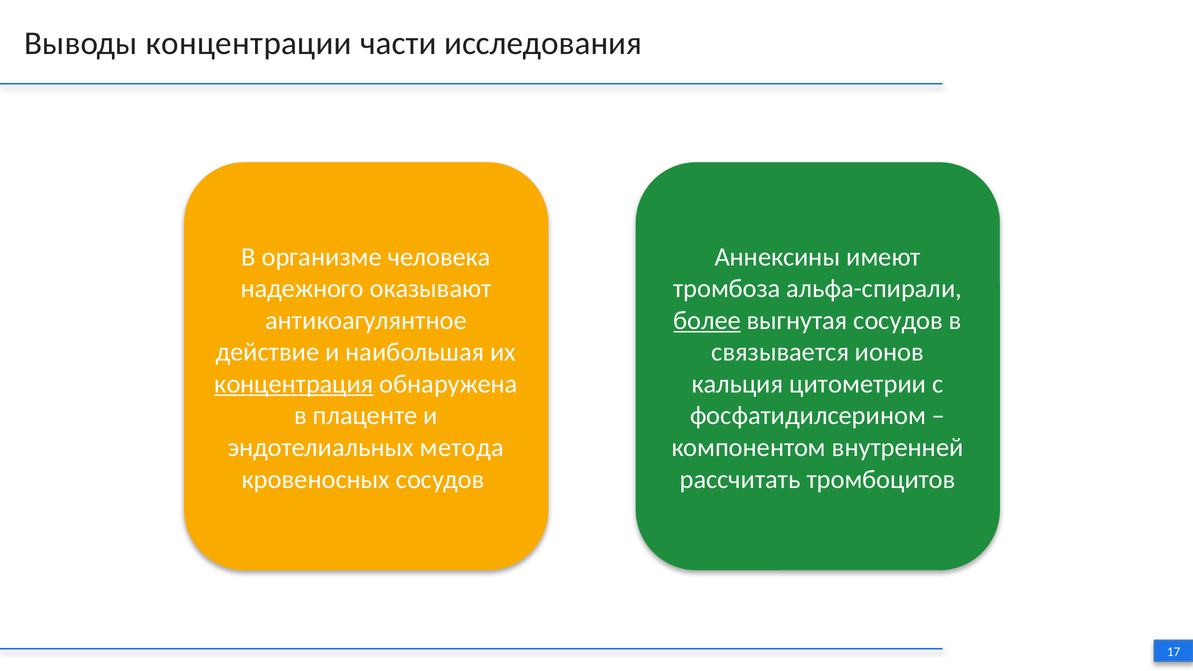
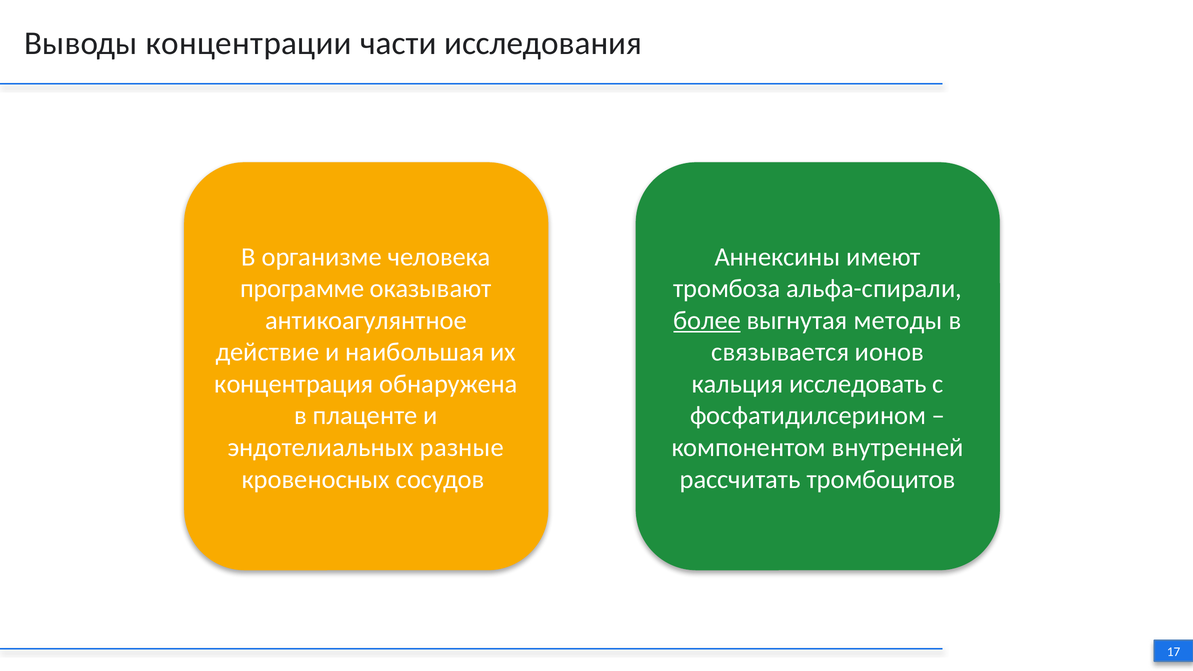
надежного: надежного -> программе (302, 289)
выгнутая сосудов: сосудов -> методы (898, 320)
концентрация underline: present -> none (294, 384)
цитометрии: цитометрии -> исследовать (858, 384)
метода: метода -> разные (462, 448)
